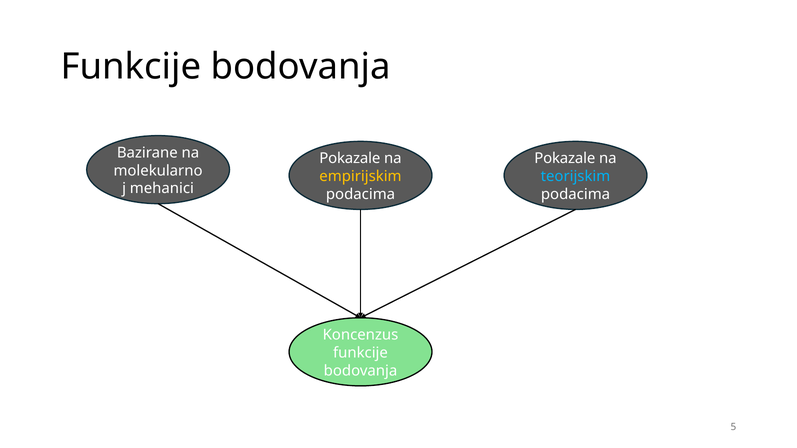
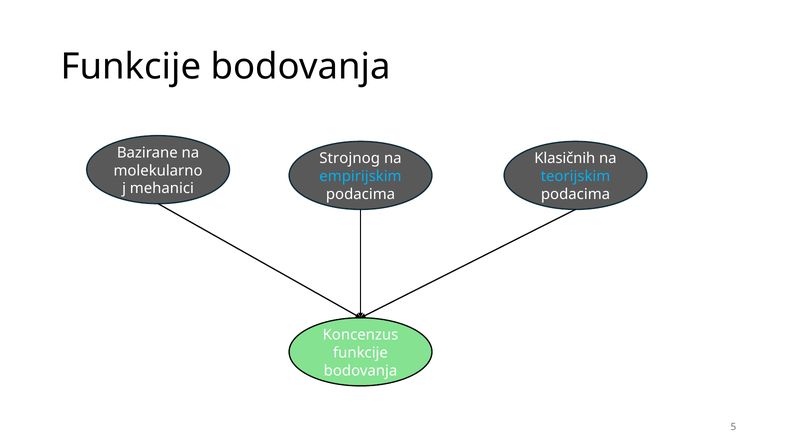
Pokazale: Pokazale -> Strojnog (350, 159)
Pokazale: Pokazale -> Klasičnih (565, 159)
empirijskim colour: yellow -> light blue (360, 177)
